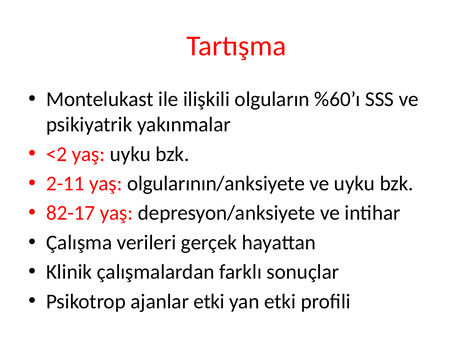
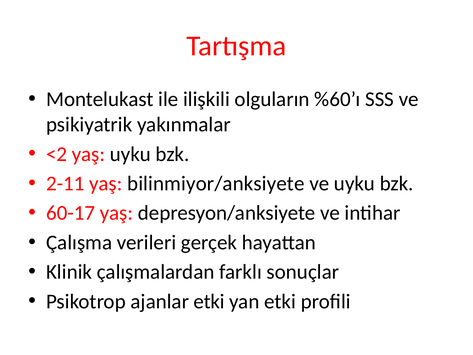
olgularının/anksiyete: olgularının/anksiyete -> bilinmiyor/anksiyete (216, 183)
82-17: 82-17 -> 60-17 (71, 213)
